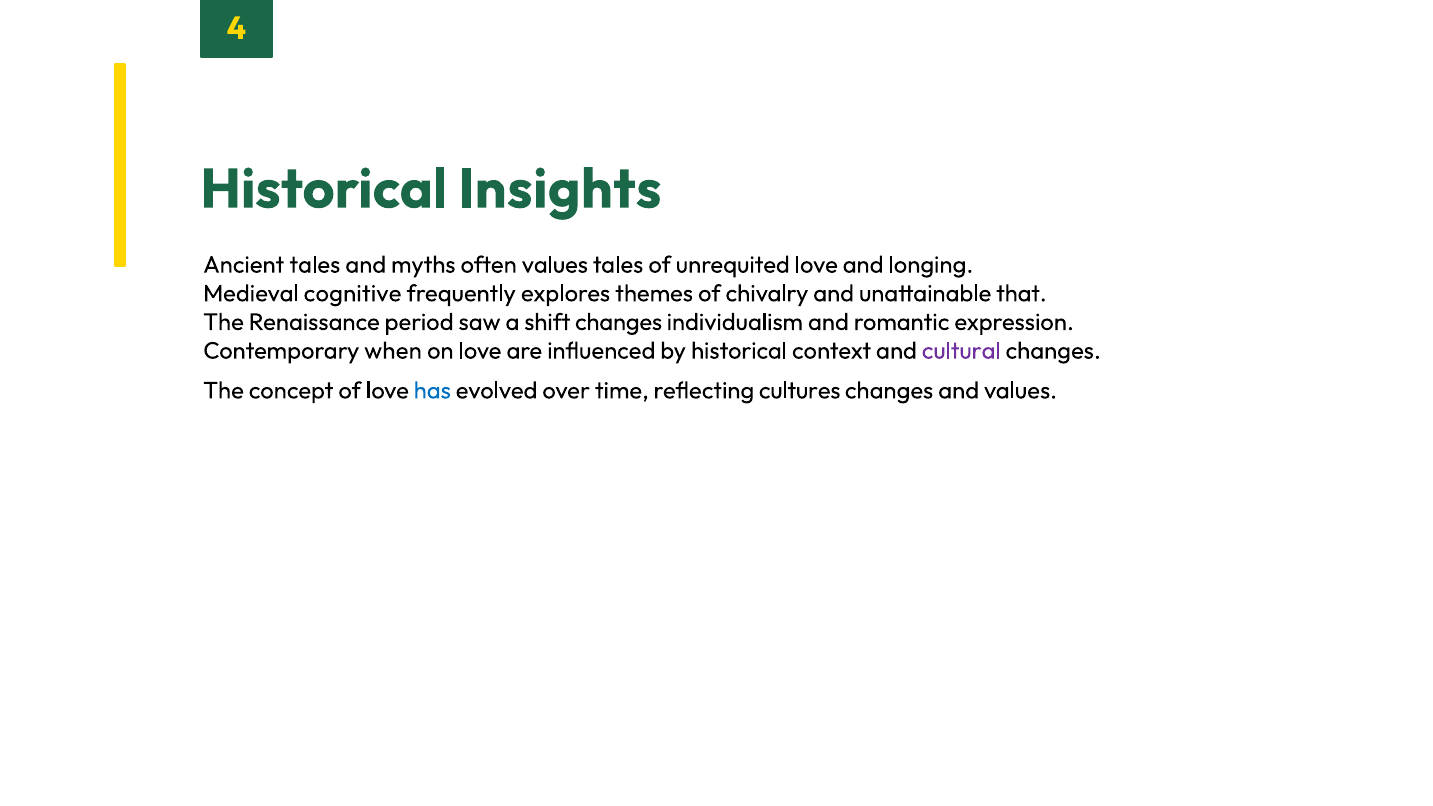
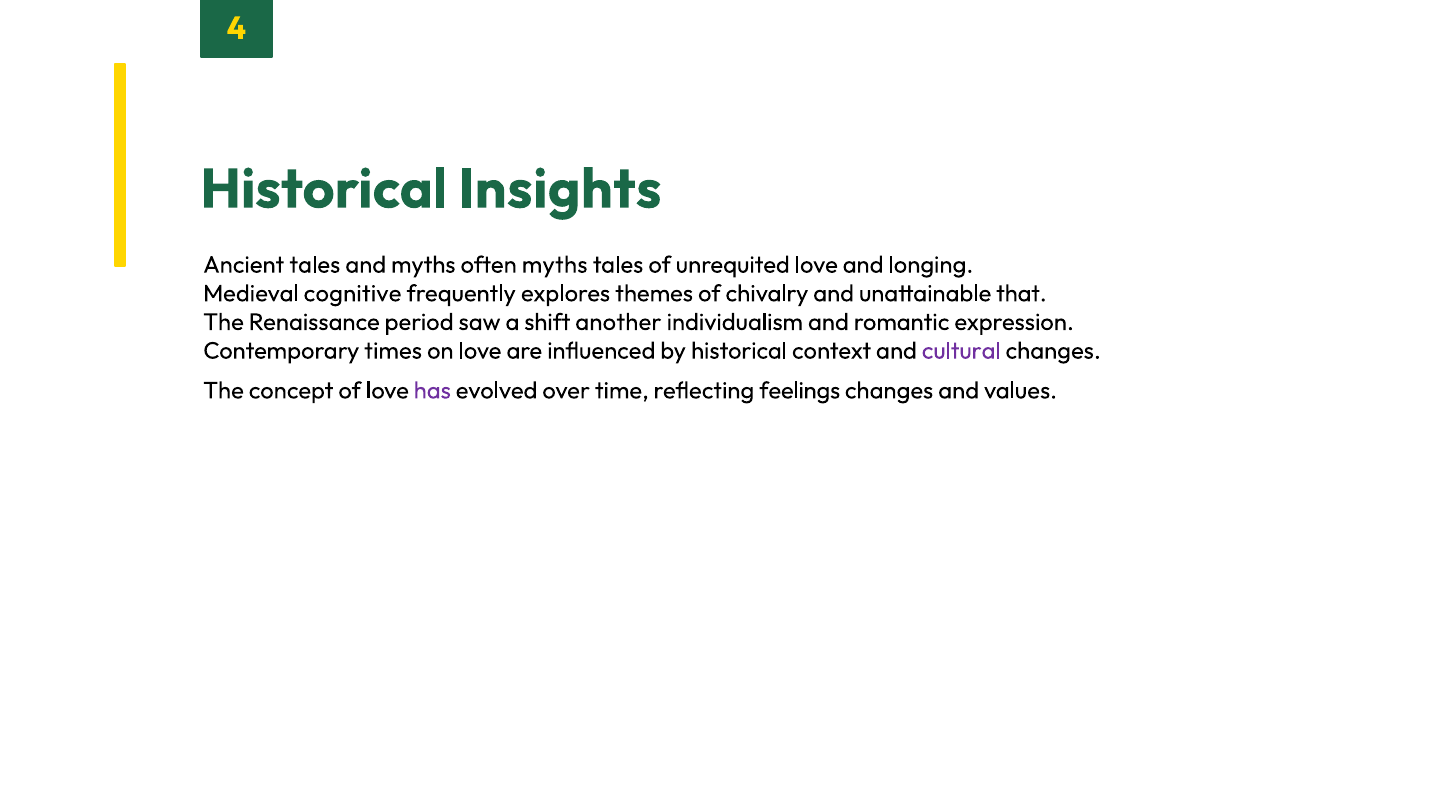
often values: values -> myths (555, 265)
shift changes: changes -> another (618, 322)
when: when -> times (393, 351)
has colour: blue -> purple (432, 391)
cultures: cultures -> feelings (800, 391)
